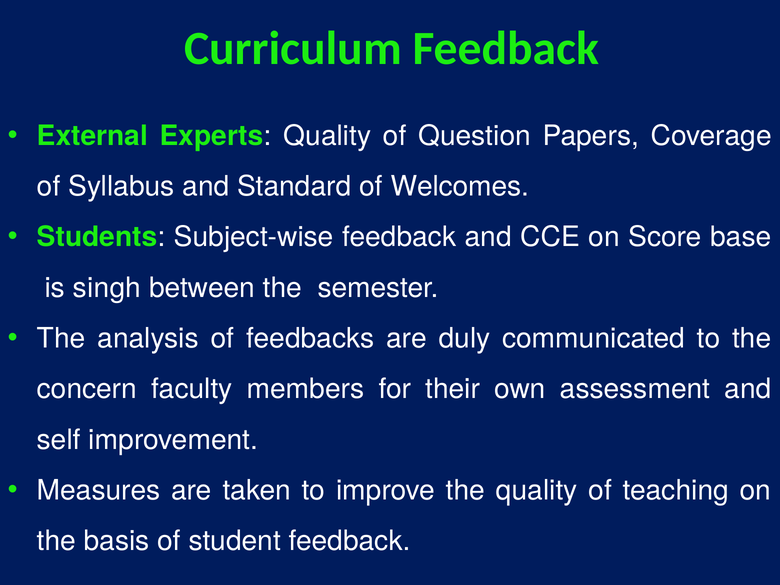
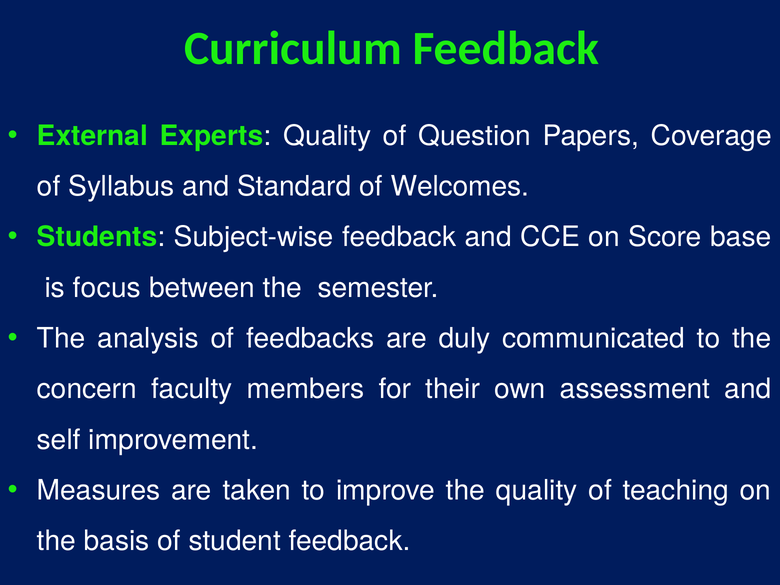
singh: singh -> focus (107, 288)
